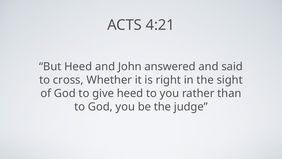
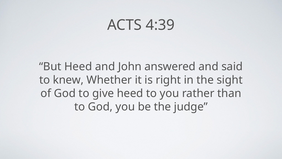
4:21: 4:21 -> 4:39 (160, 25)
cross: cross -> knew (68, 80)
